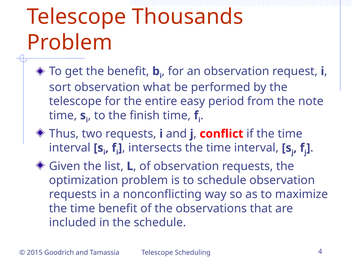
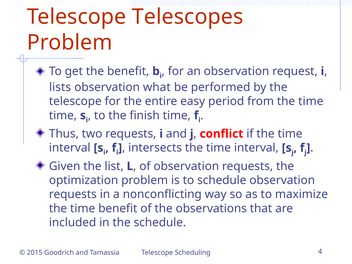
Thousands: Thousands -> Telescopes (188, 17)
sort: sort -> lists (60, 87)
from the note: note -> time (311, 101)
